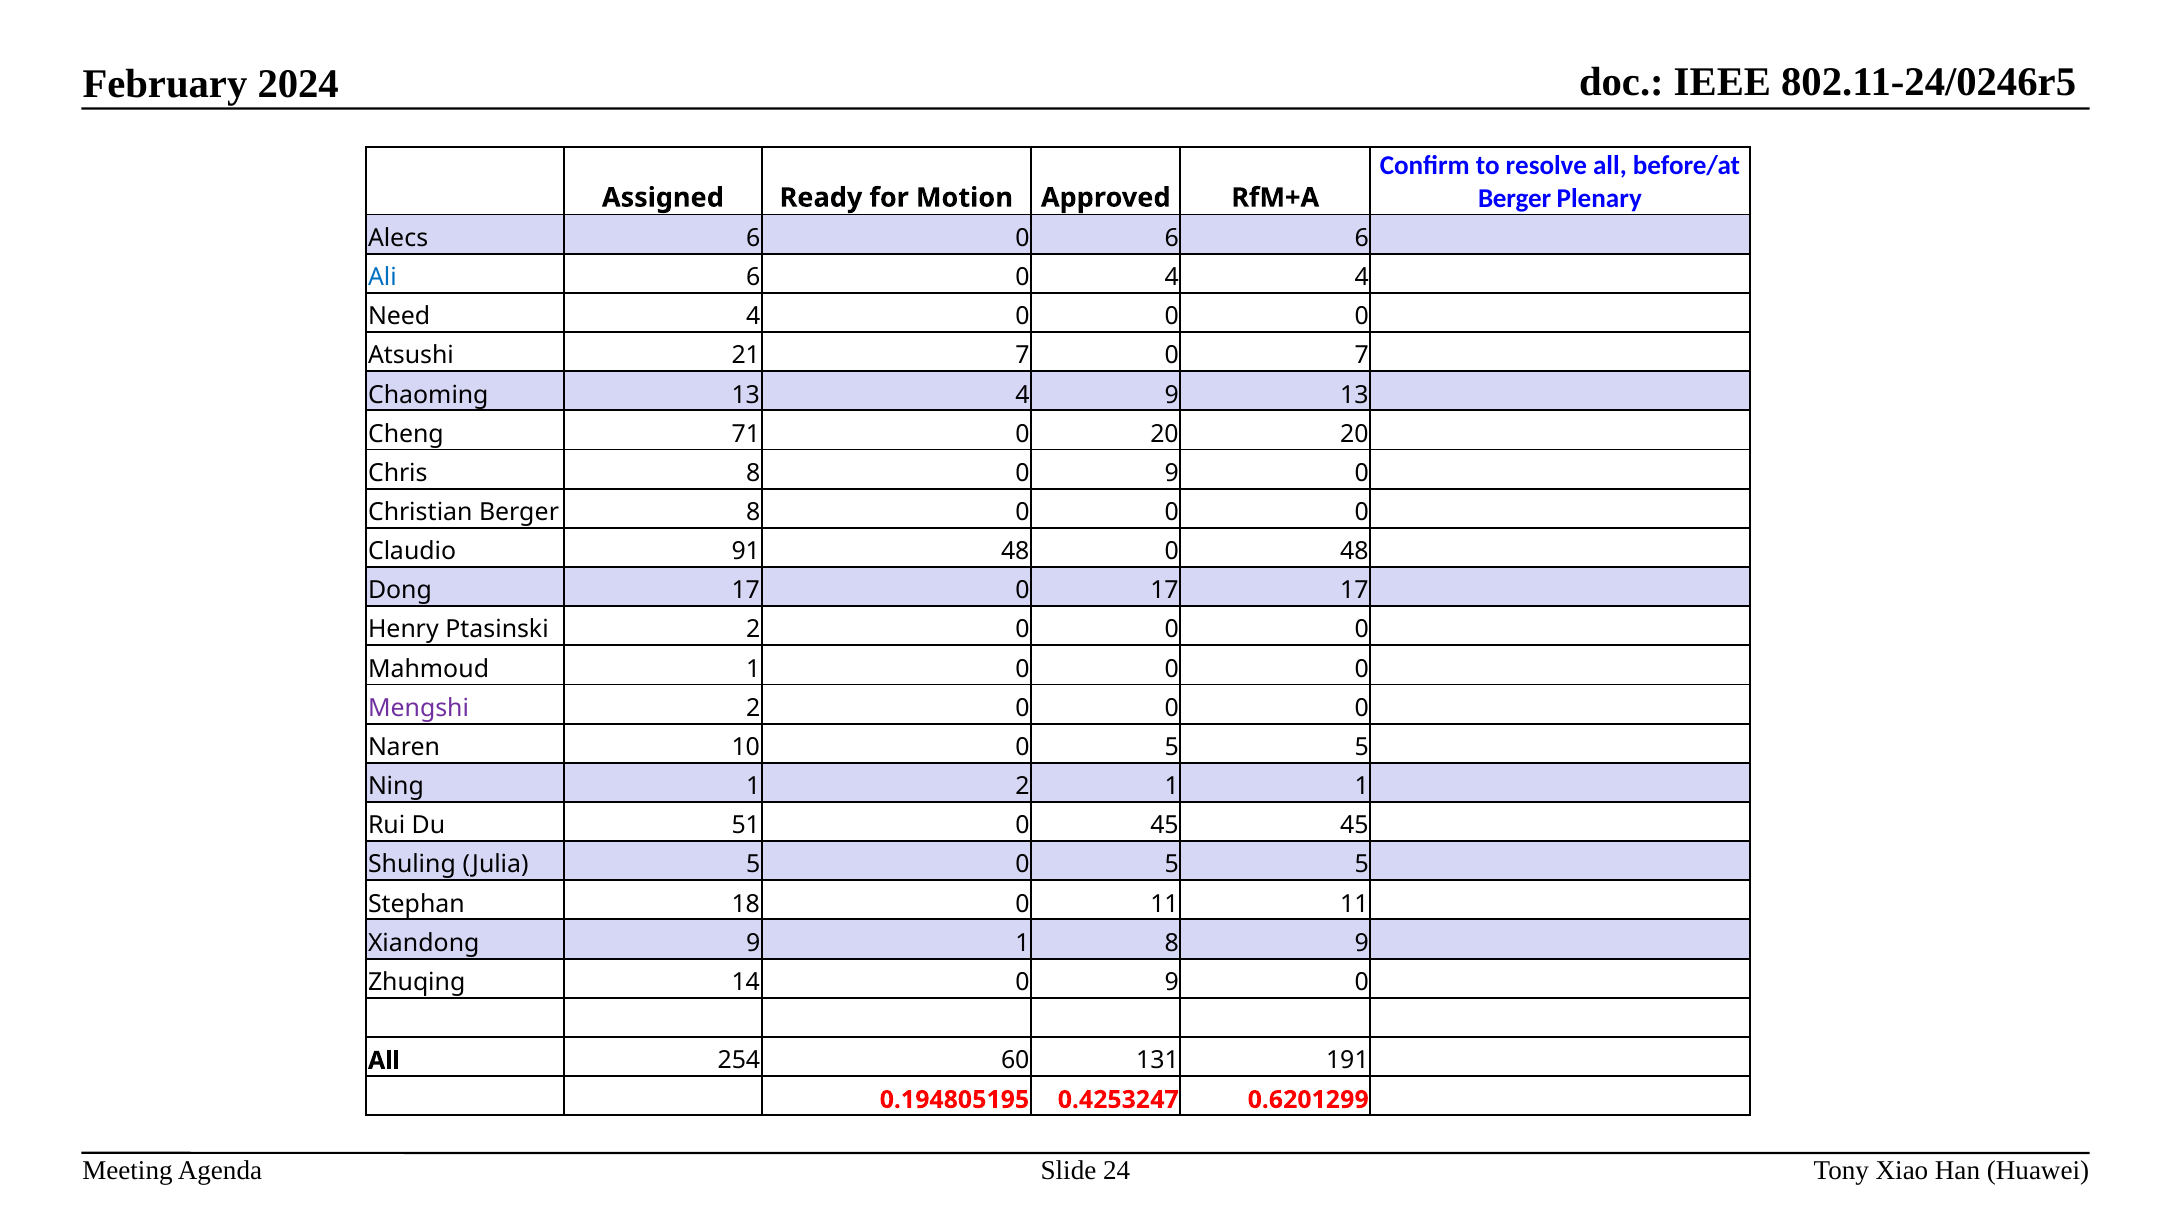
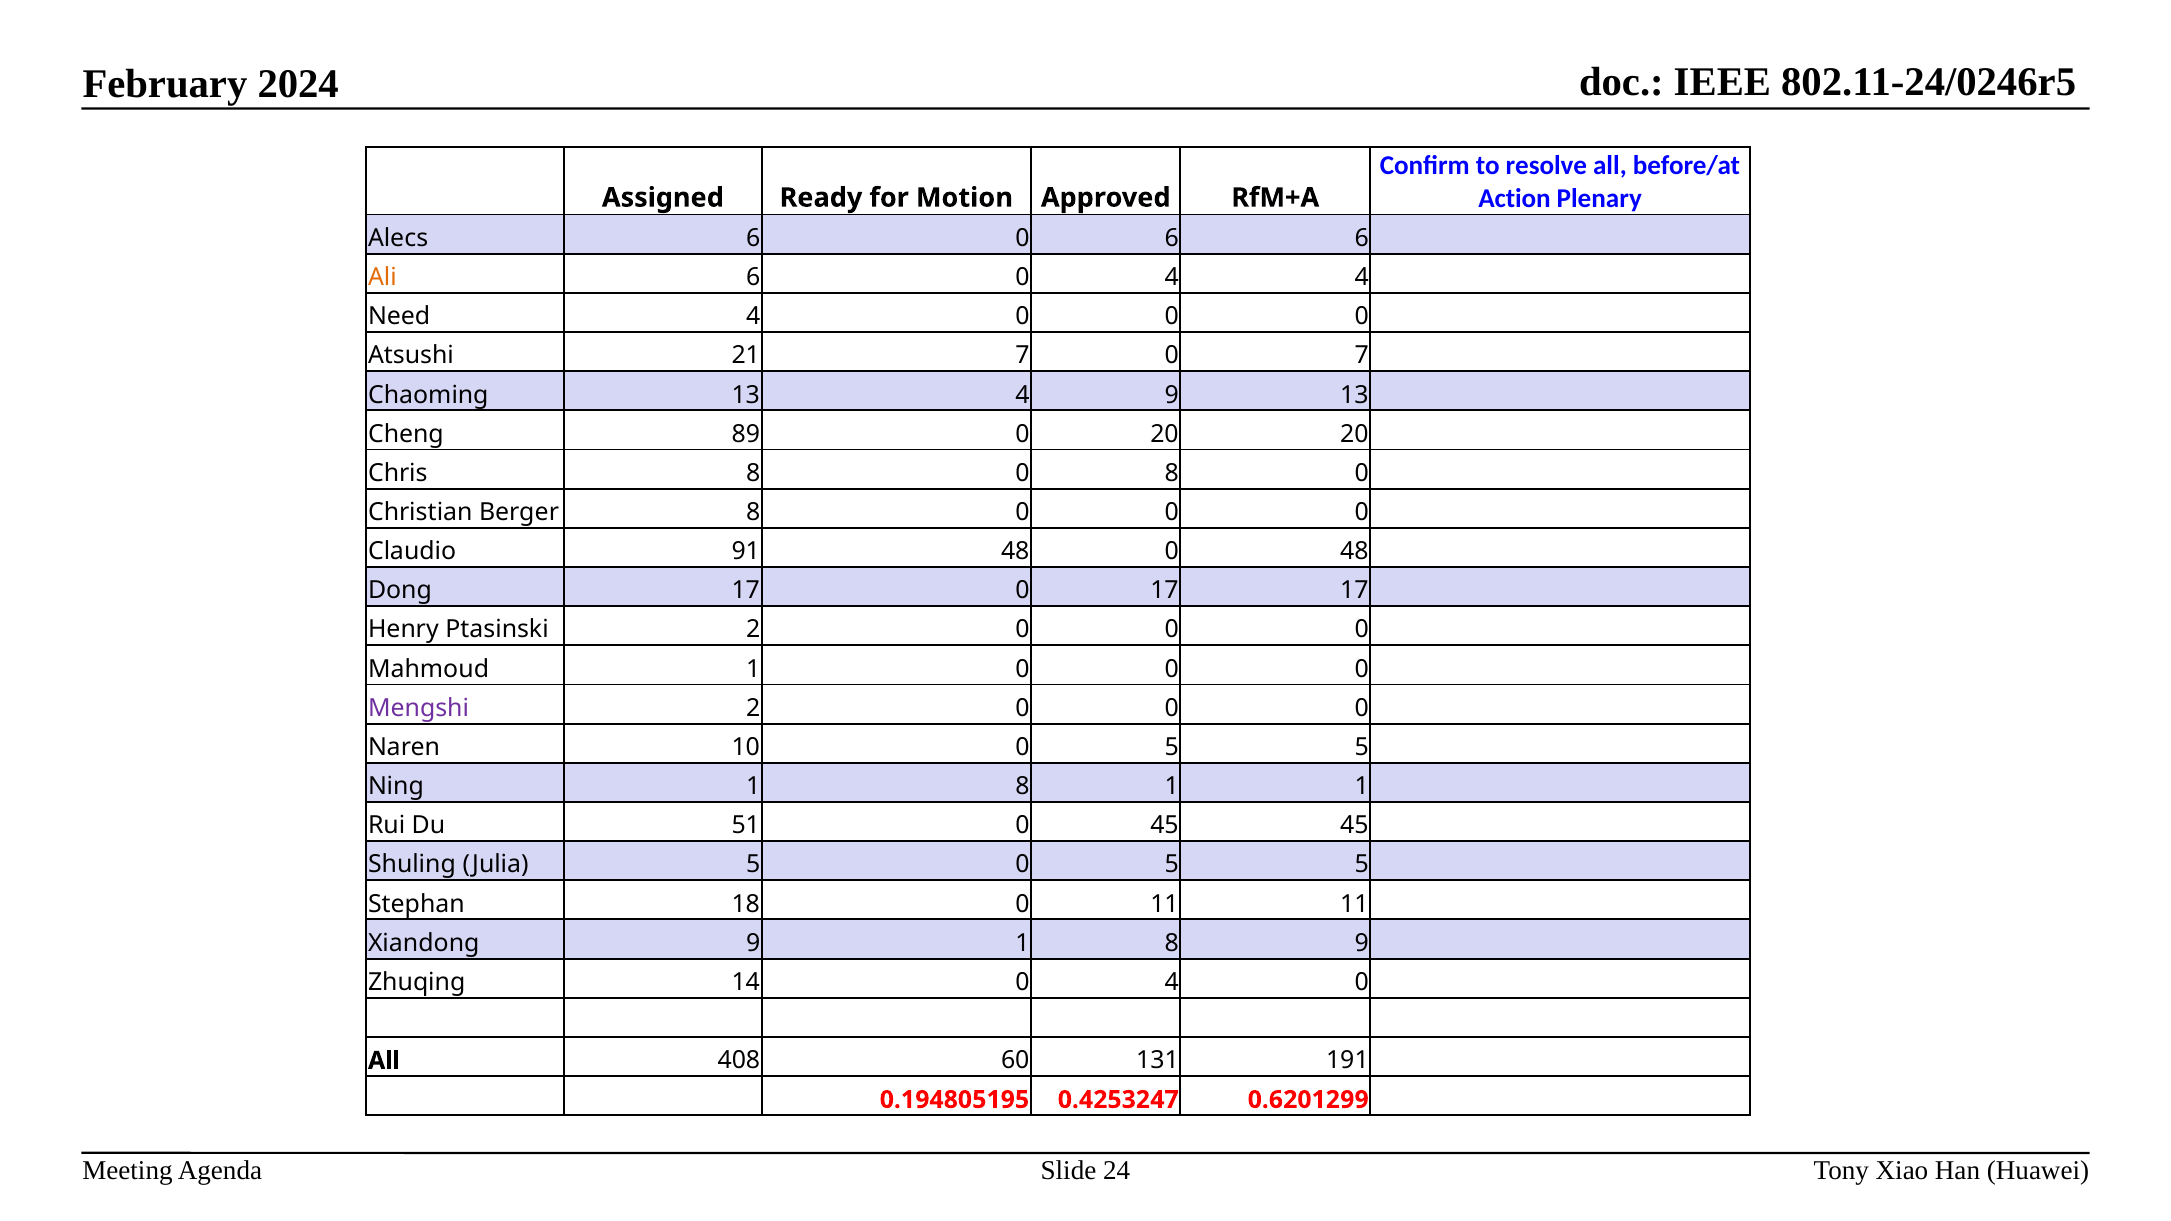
Berger: Berger -> Action (1515, 198)
Ali colour: blue -> orange (382, 277)
71: 71 -> 89 (746, 434)
8 0 9: 9 -> 8 (1172, 473)
Ning 1 2: 2 -> 8 (1023, 787)
14 0 9: 9 -> 4 (1172, 982)
254: 254 -> 408 (739, 1061)
